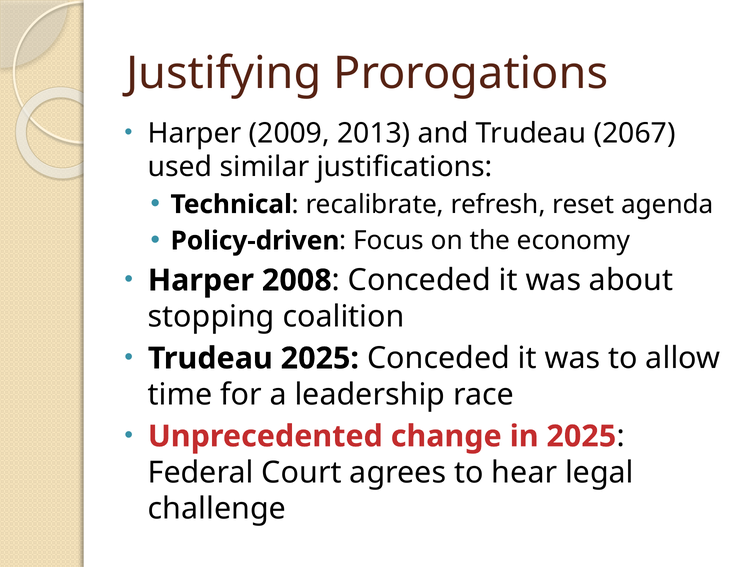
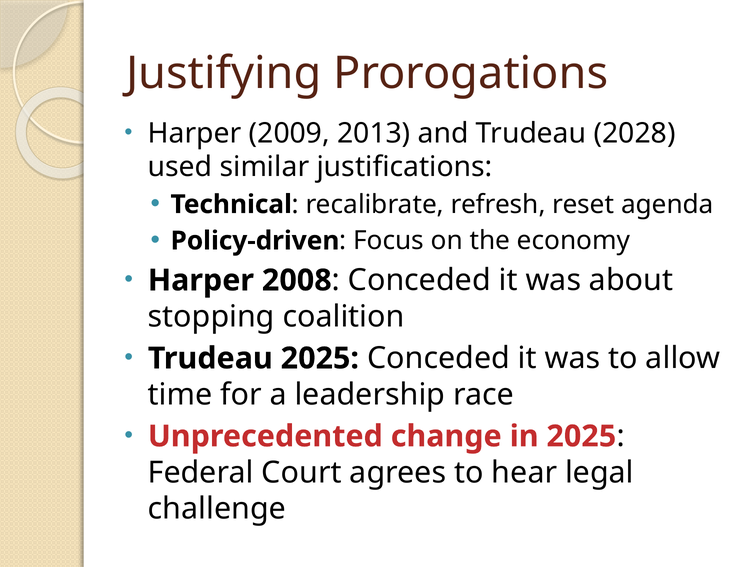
2067: 2067 -> 2028 (635, 133)
